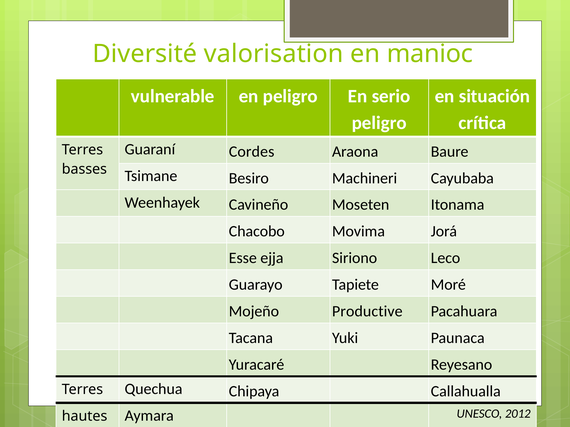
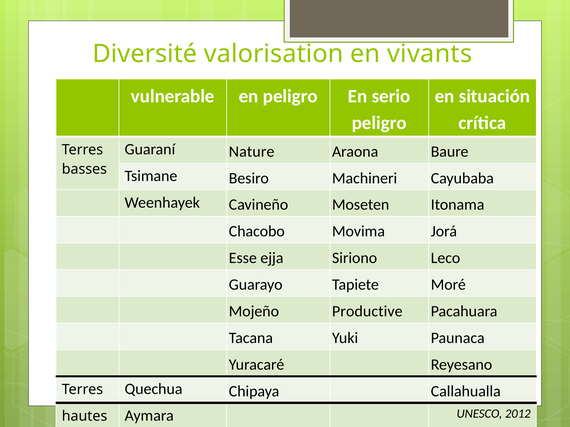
manioc: manioc -> vivants (430, 54)
Cordes: Cordes -> Nature (252, 152)
